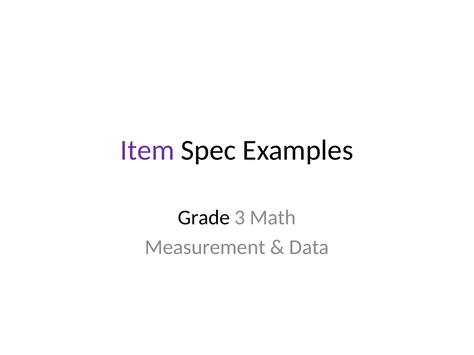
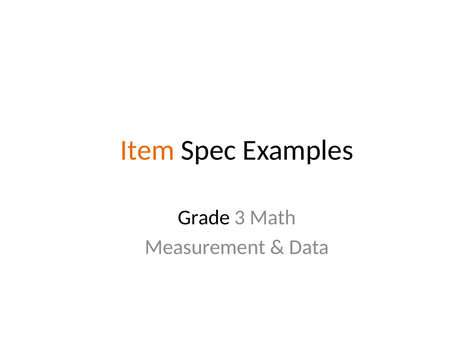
Item colour: purple -> orange (147, 151)
